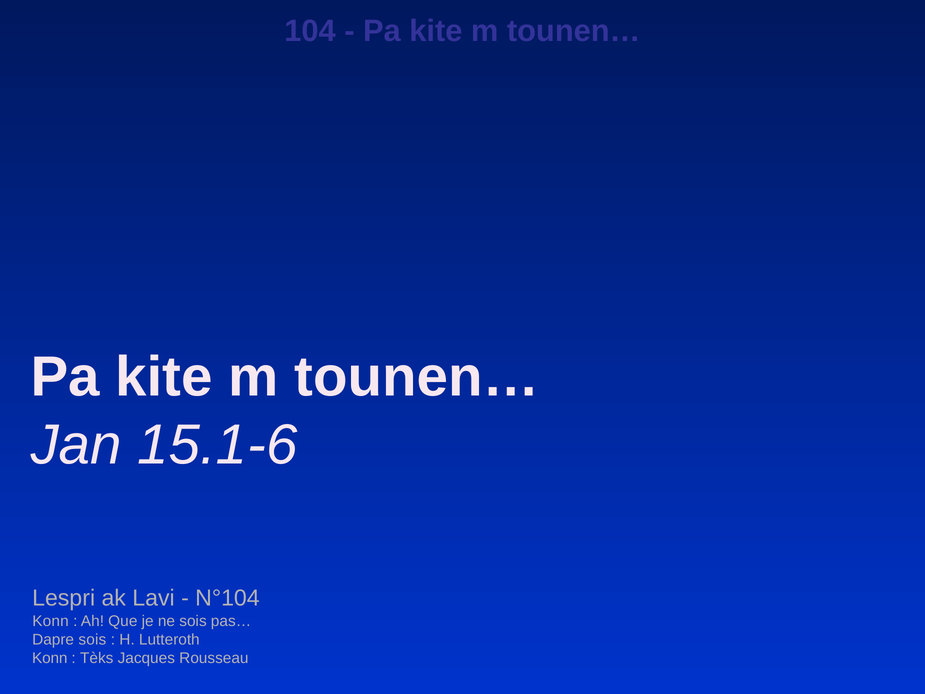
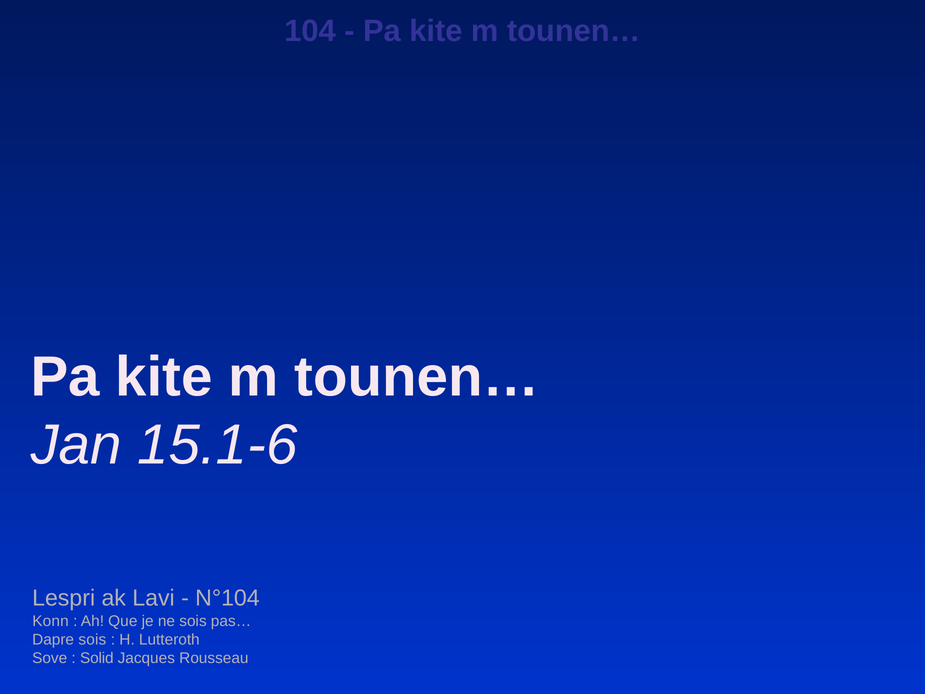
Konn: Konn -> Sove (50, 658)
Tèks: Tèks -> Solid (97, 658)
